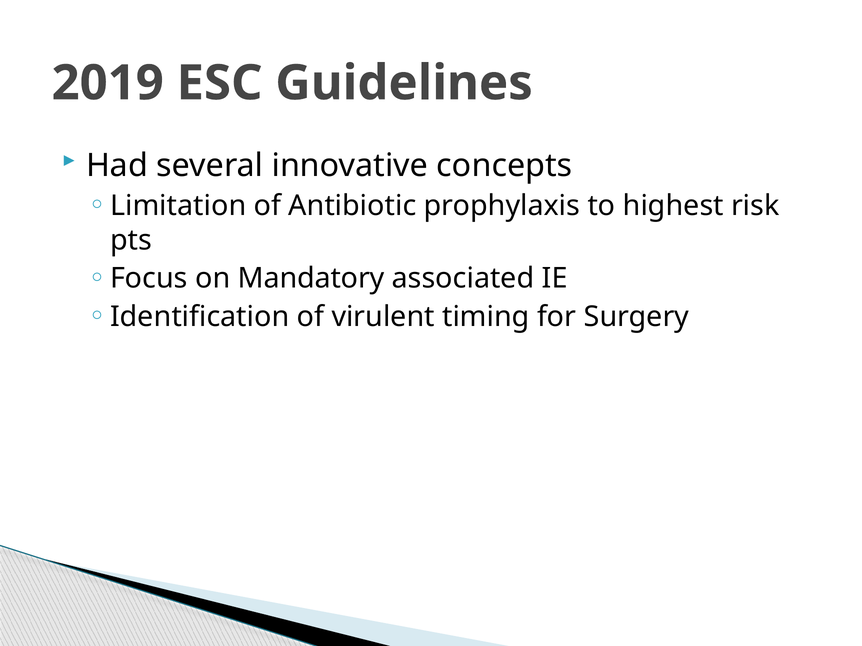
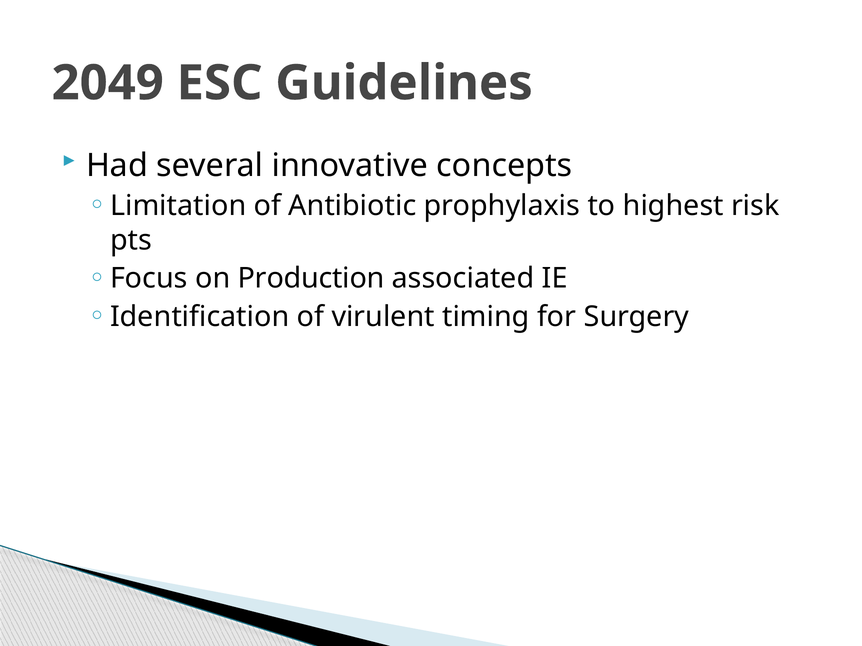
2019: 2019 -> 2049 (108, 83)
Mandatory: Mandatory -> Production (311, 279)
